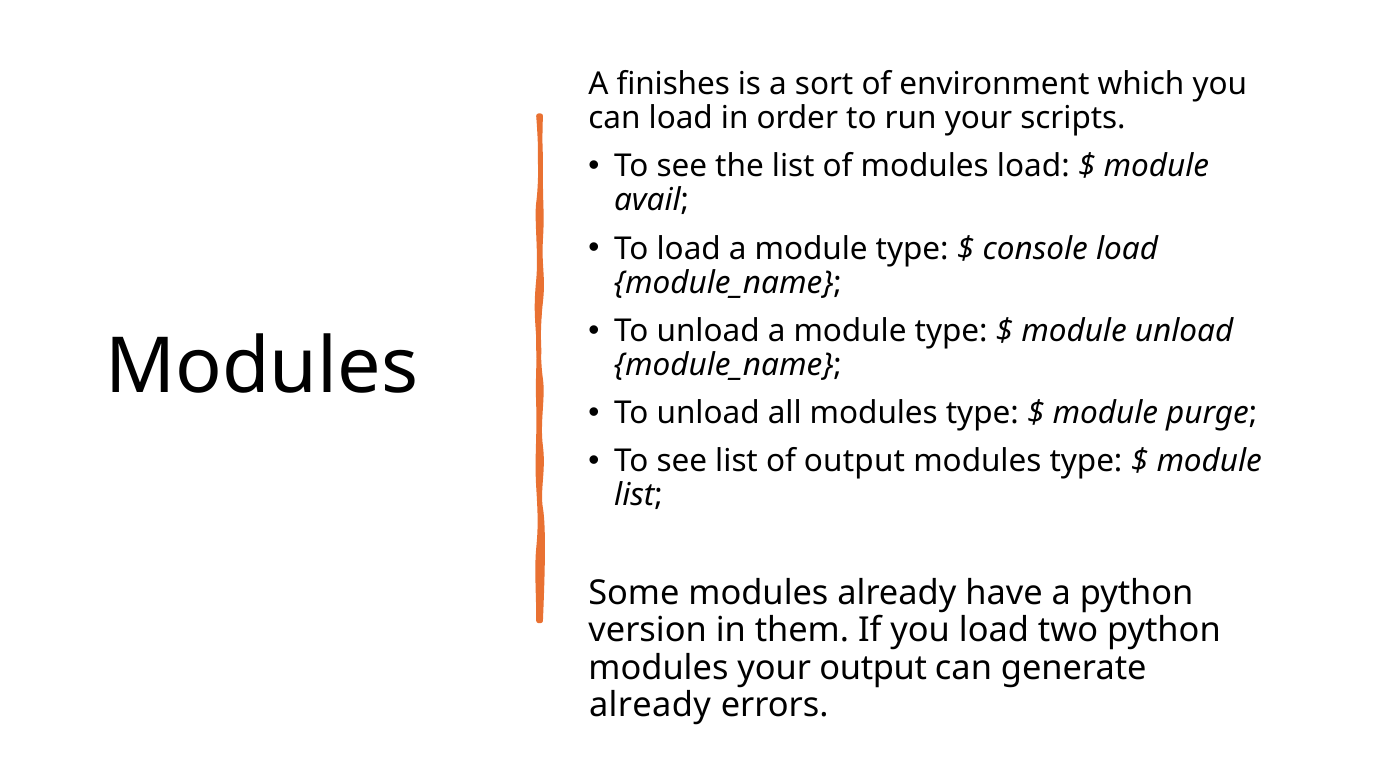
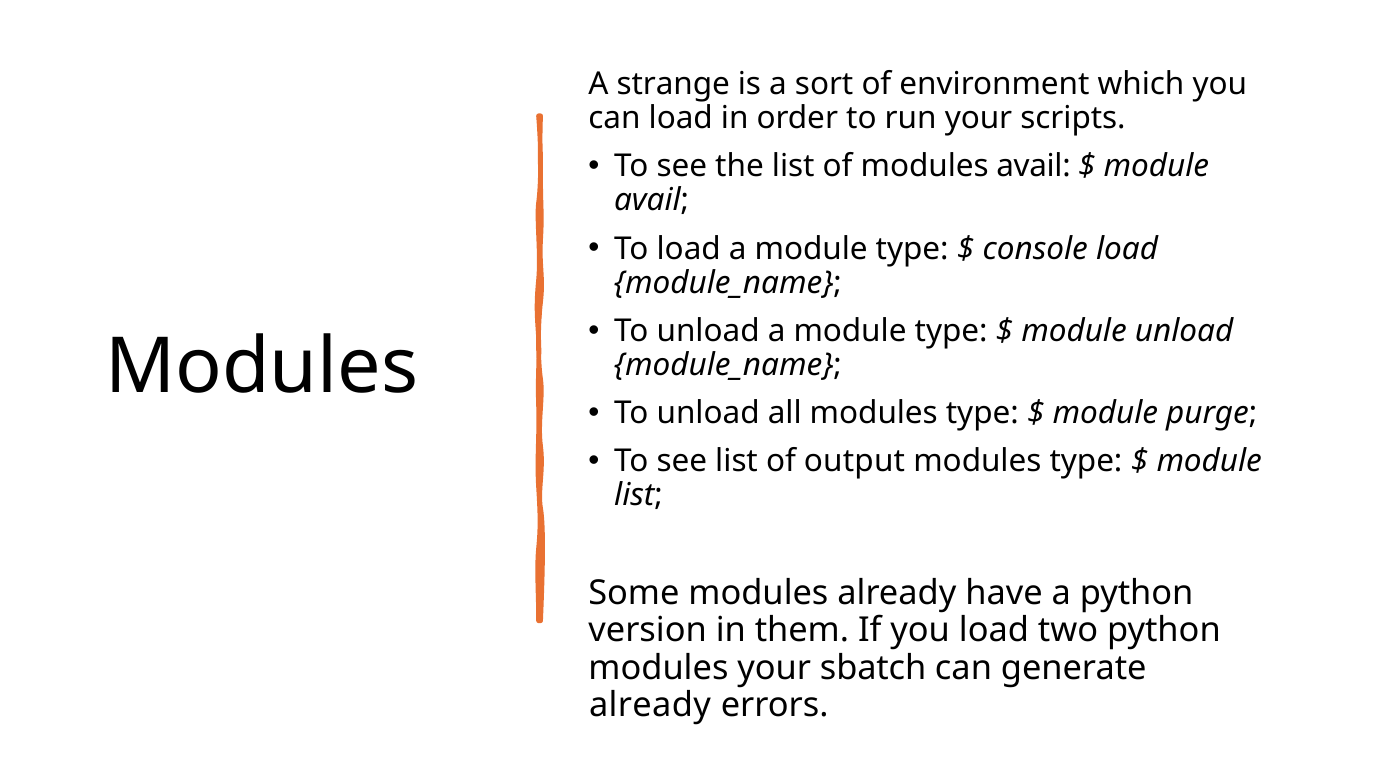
finishes: finishes -> strange (673, 84)
modules load: load -> avail (1034, 166)
your output: output -> sbatch (873, 668)
